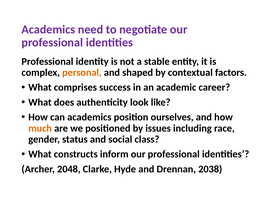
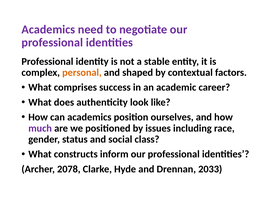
much colour: orange -> purple (40, 128)
2048: 2048 -> 2078 (69, 169)
2038: 2038 -> 2033 (210, 169)
